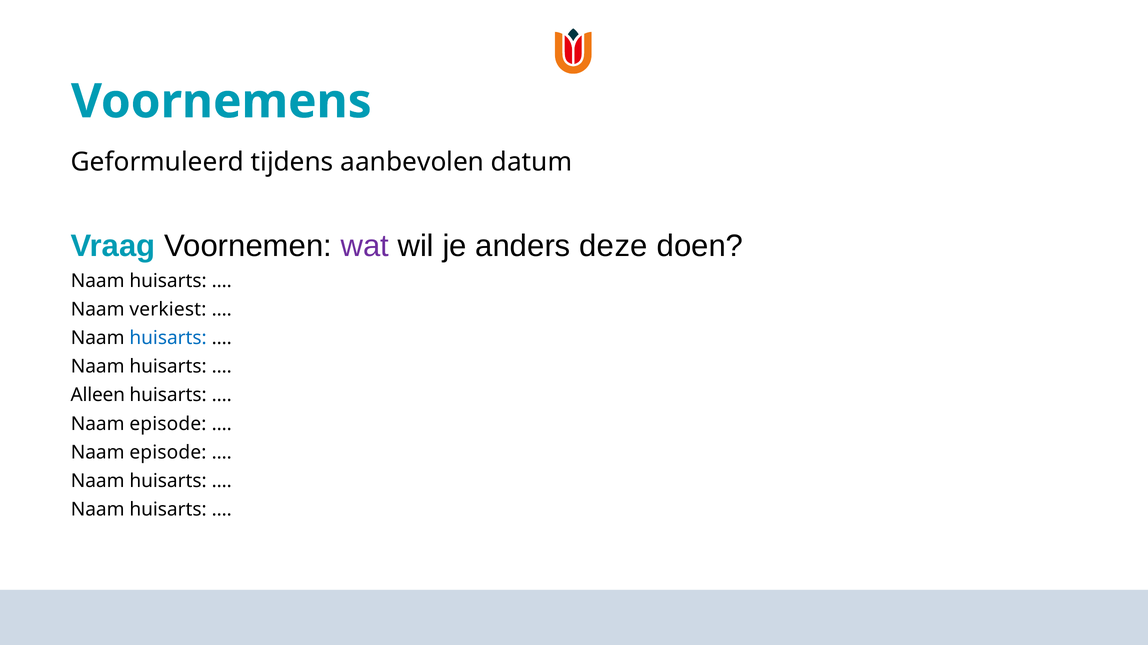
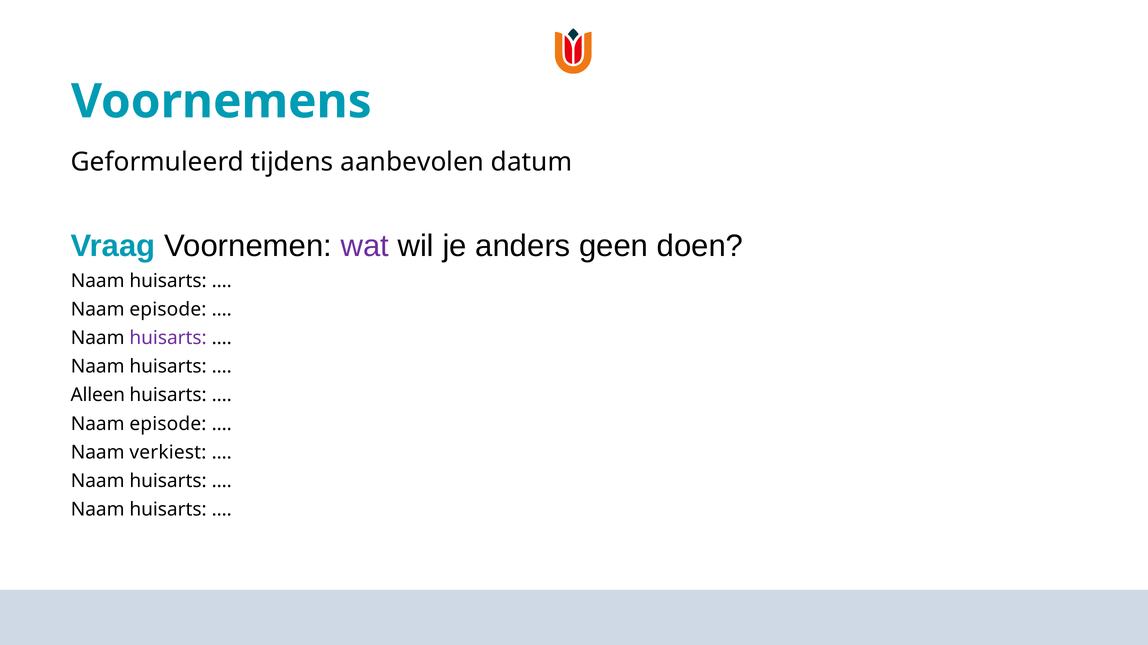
deze: deze -> geen (614, 246)
verkiest: verkiest -> episode (168, 310)
huisarts colour: blue -> purple (168, 338)
episode: episode -> verkiest (168, 453)
